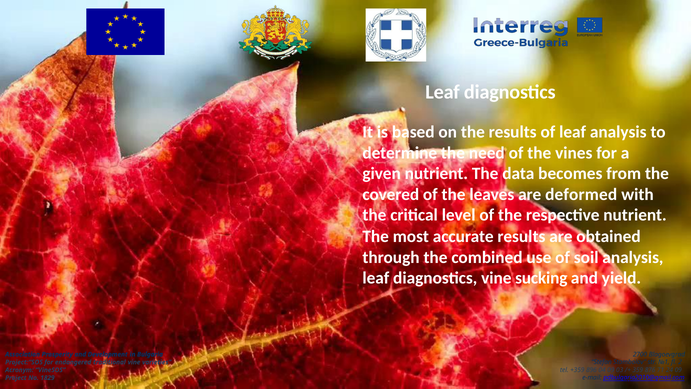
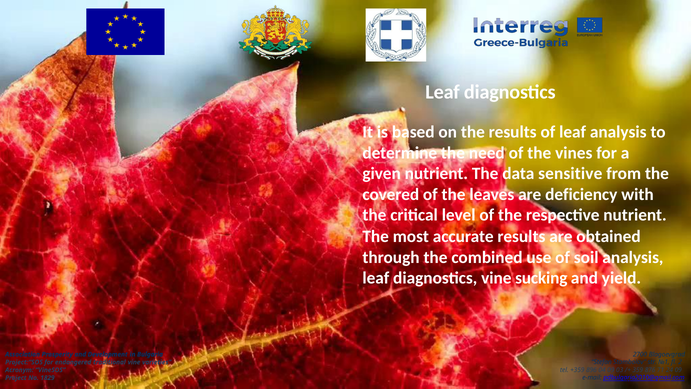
becomes: becomes -> sensitive (570, 174)
deformed: deformed -> deficiency (581, 194)
